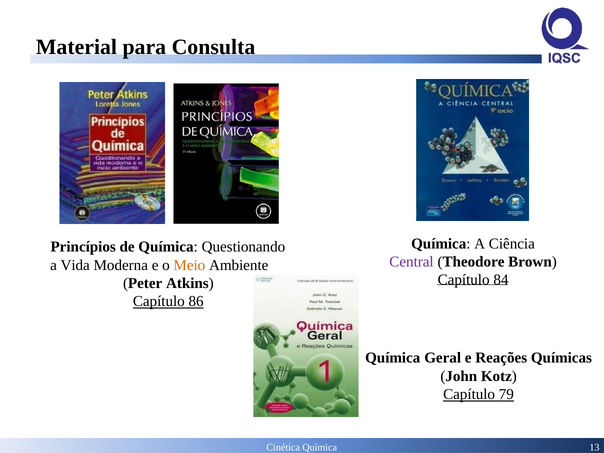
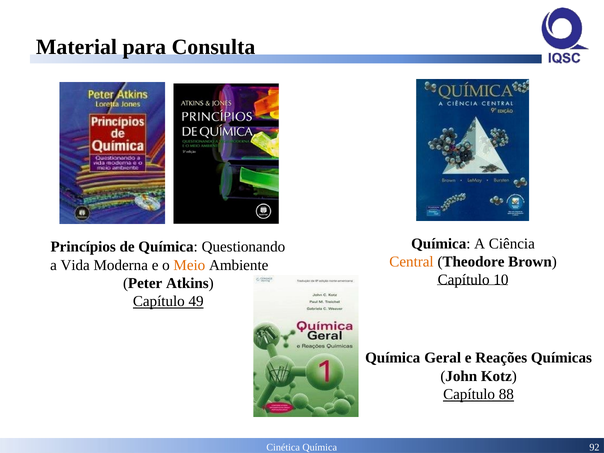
Central colour: purple -> orange (412, 262)
84: 84 -> 10 (501, 280)
86: 86 -> 49 (196, 301)
79: 79 -> 88 (506, 394)
13: 13 -> 92 (594, 447)
